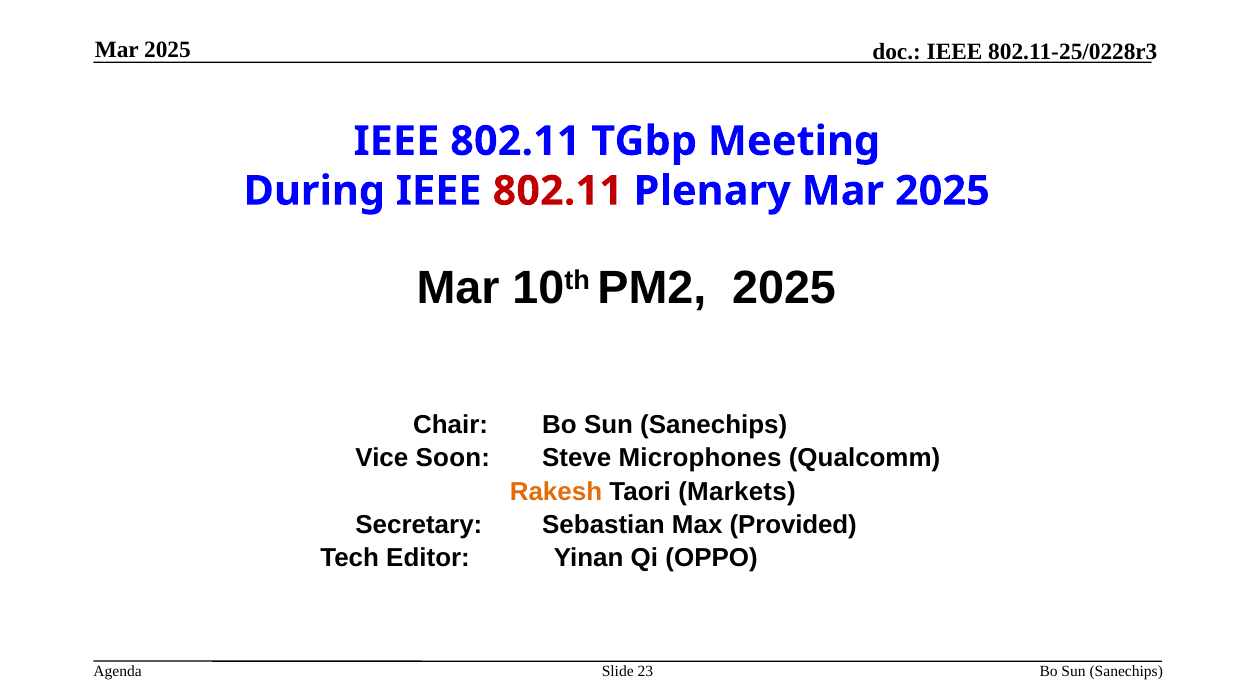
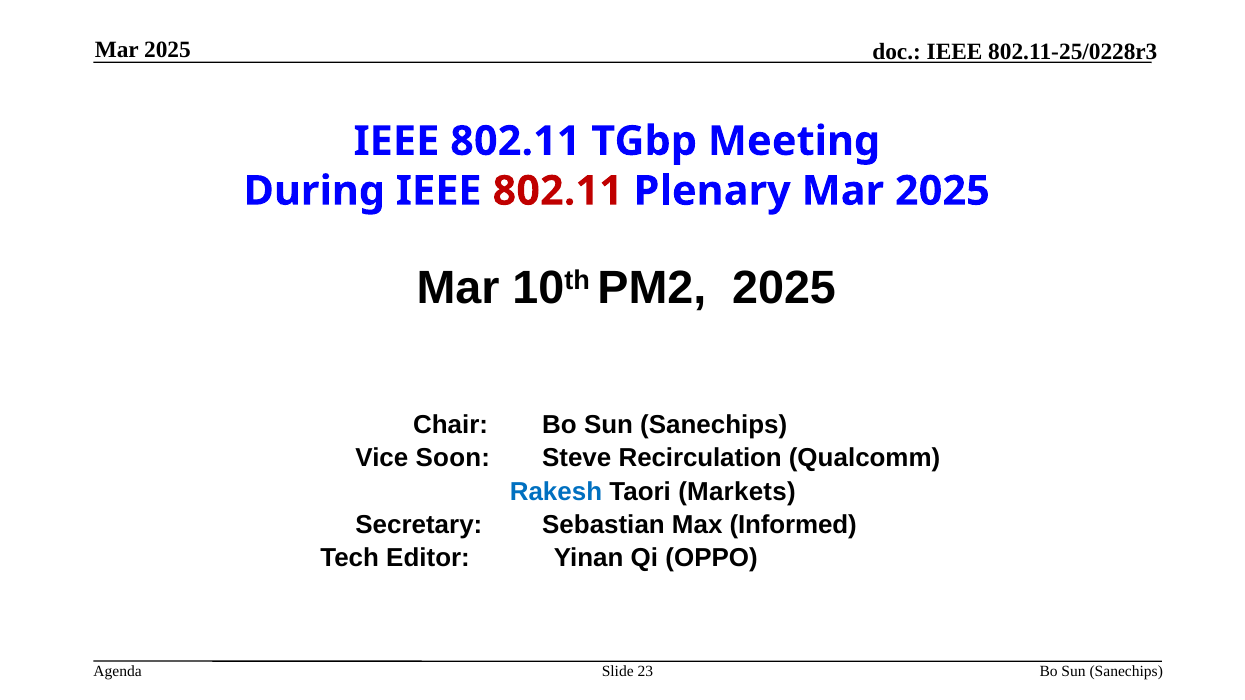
Microphones: Microphones -> Recirculation (700, 459)
Rakesh colour: orange -> blue (556, 492)
Provided: Provided -> Informed (793, 525)
